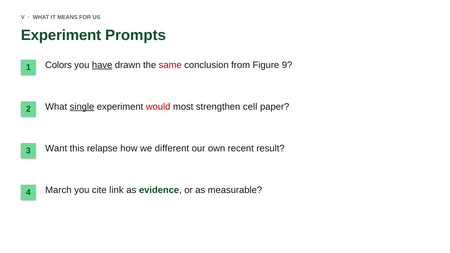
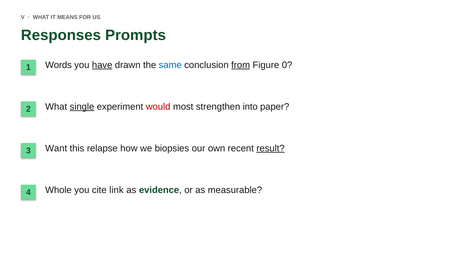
Experiment: Experiment -> Responses (61, 35)
Colors: Colors -> Words (58, 65)
same colour: red -> blue (170, 65)
from underline: none -> present (241, 65)
9: 9 -> 0 (287, 65)
cell: cell -> into (250, 107)
different: different -> biopsies (172, 148)
result underline: none -> present (270, 148)
March: March -> Whole (58, 190)
